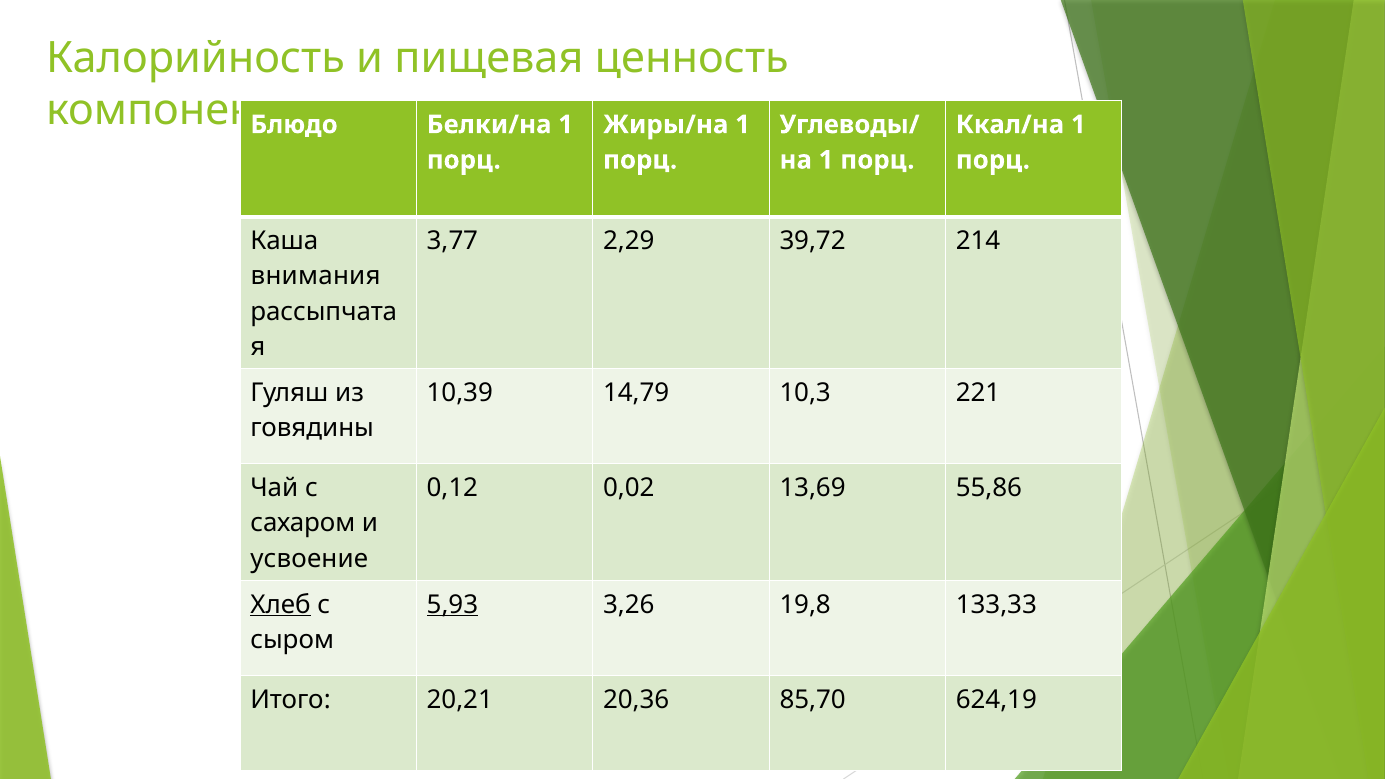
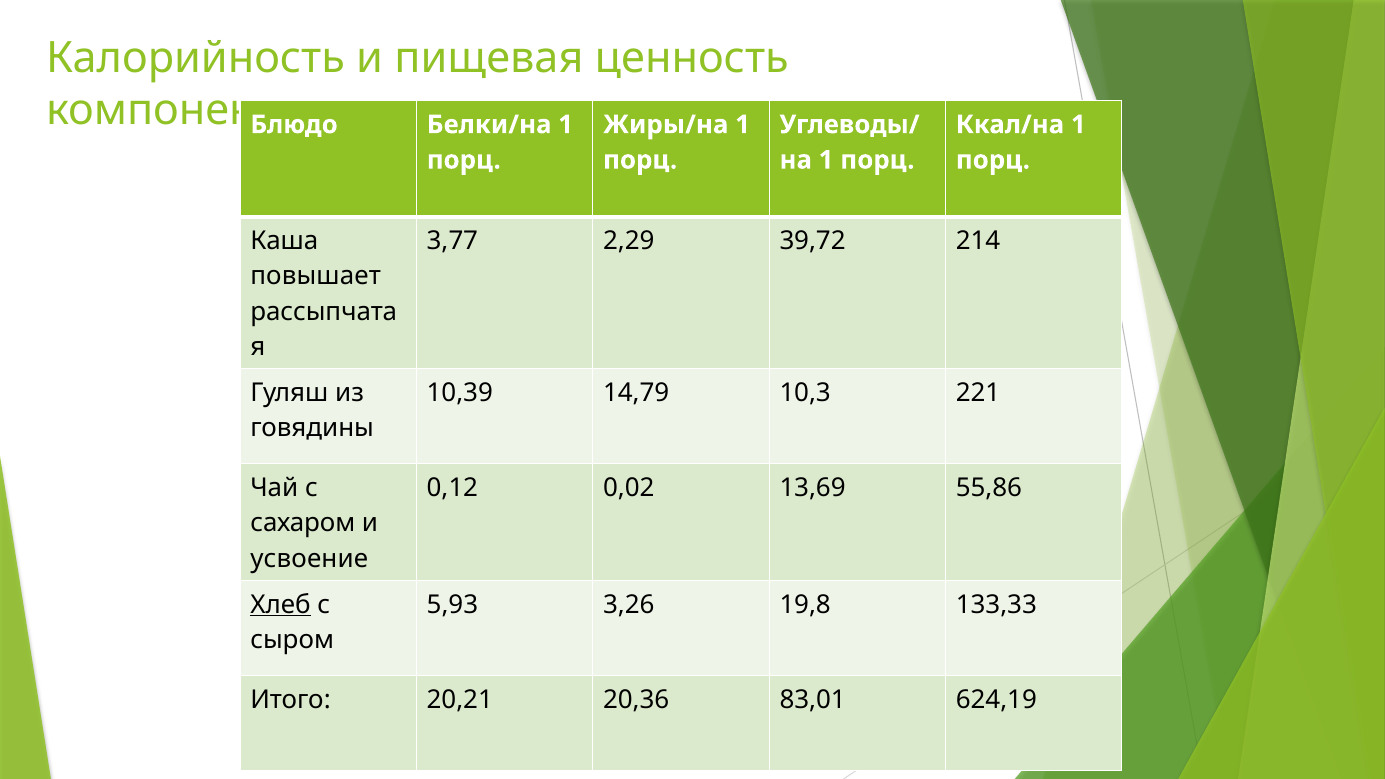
внимания: внимания -> повышает (316, 276)
5,93 underline: present -> none (452, 605)
85,70: 85,70 -> 83,01 (813, 700)
